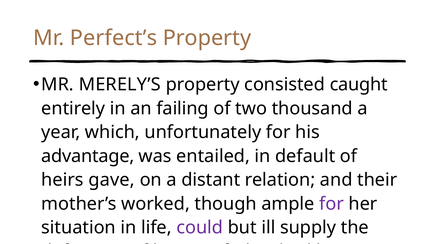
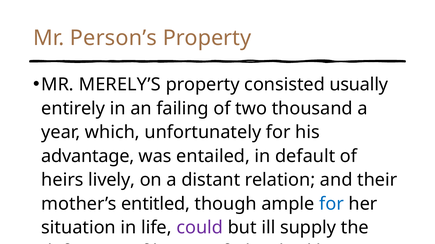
Perfect’s: Perfect’s -> Person’s (113, 38)
caught: caught -> usually (359, 85)
gave: gave -> lively (112, 180)
worked: worked -> entitled (156, 204)
for colour: purple -> blue (332, 204)
